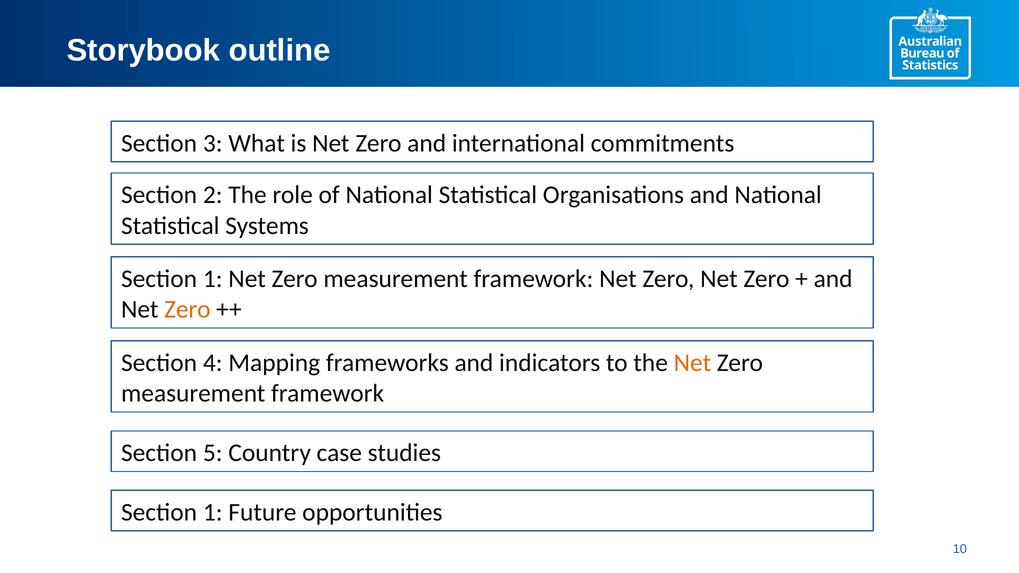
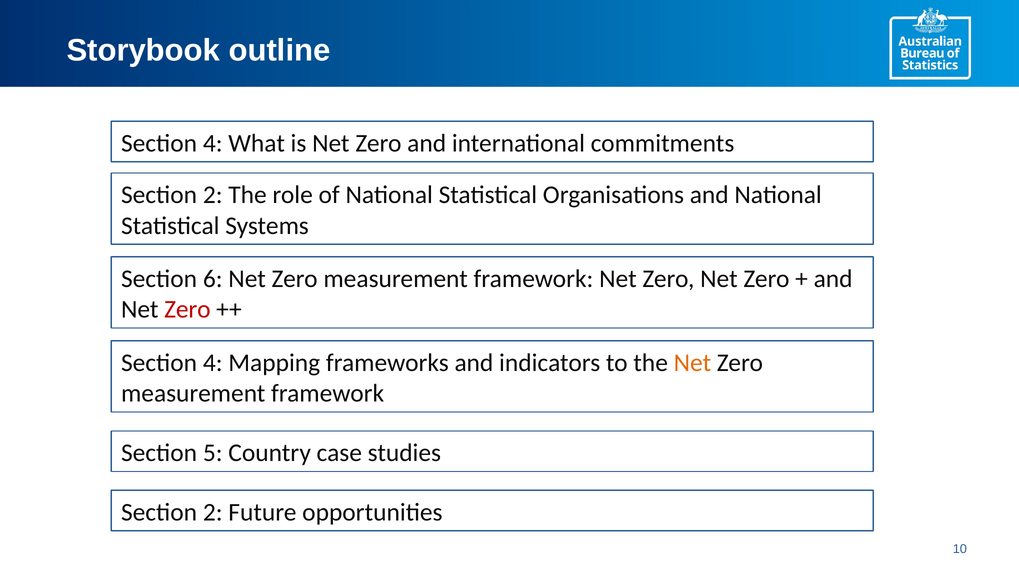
3: 3 -> 4 (213, 143)
1: 1 -> 6 (213, 279)
Zero colour: orange -> red (187, 310)
1: 1 -> 2 (213, 513)
